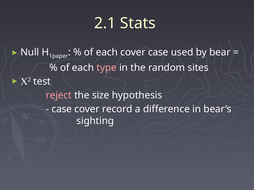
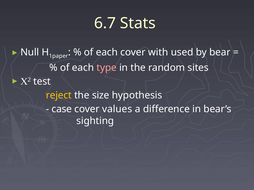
2.1: 2.1 -> 6.7 (105, 23)
cover case: case -> with (158, 52)
reject colour: pink -> yellow (59, 95)
record: record -> values (117, 109)
